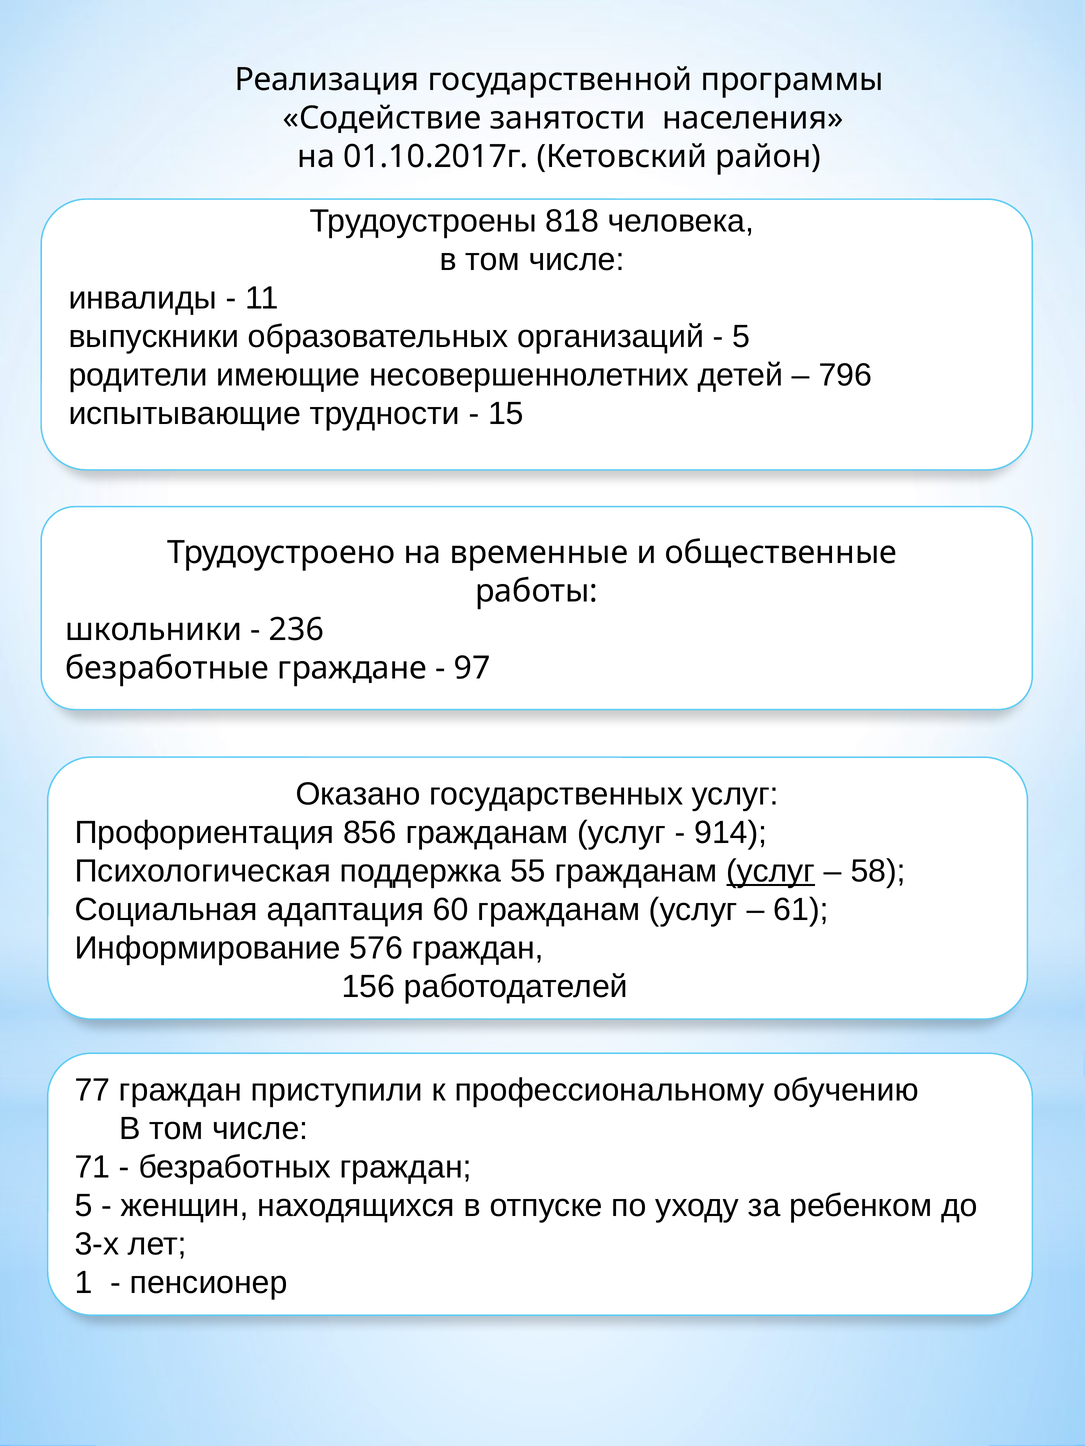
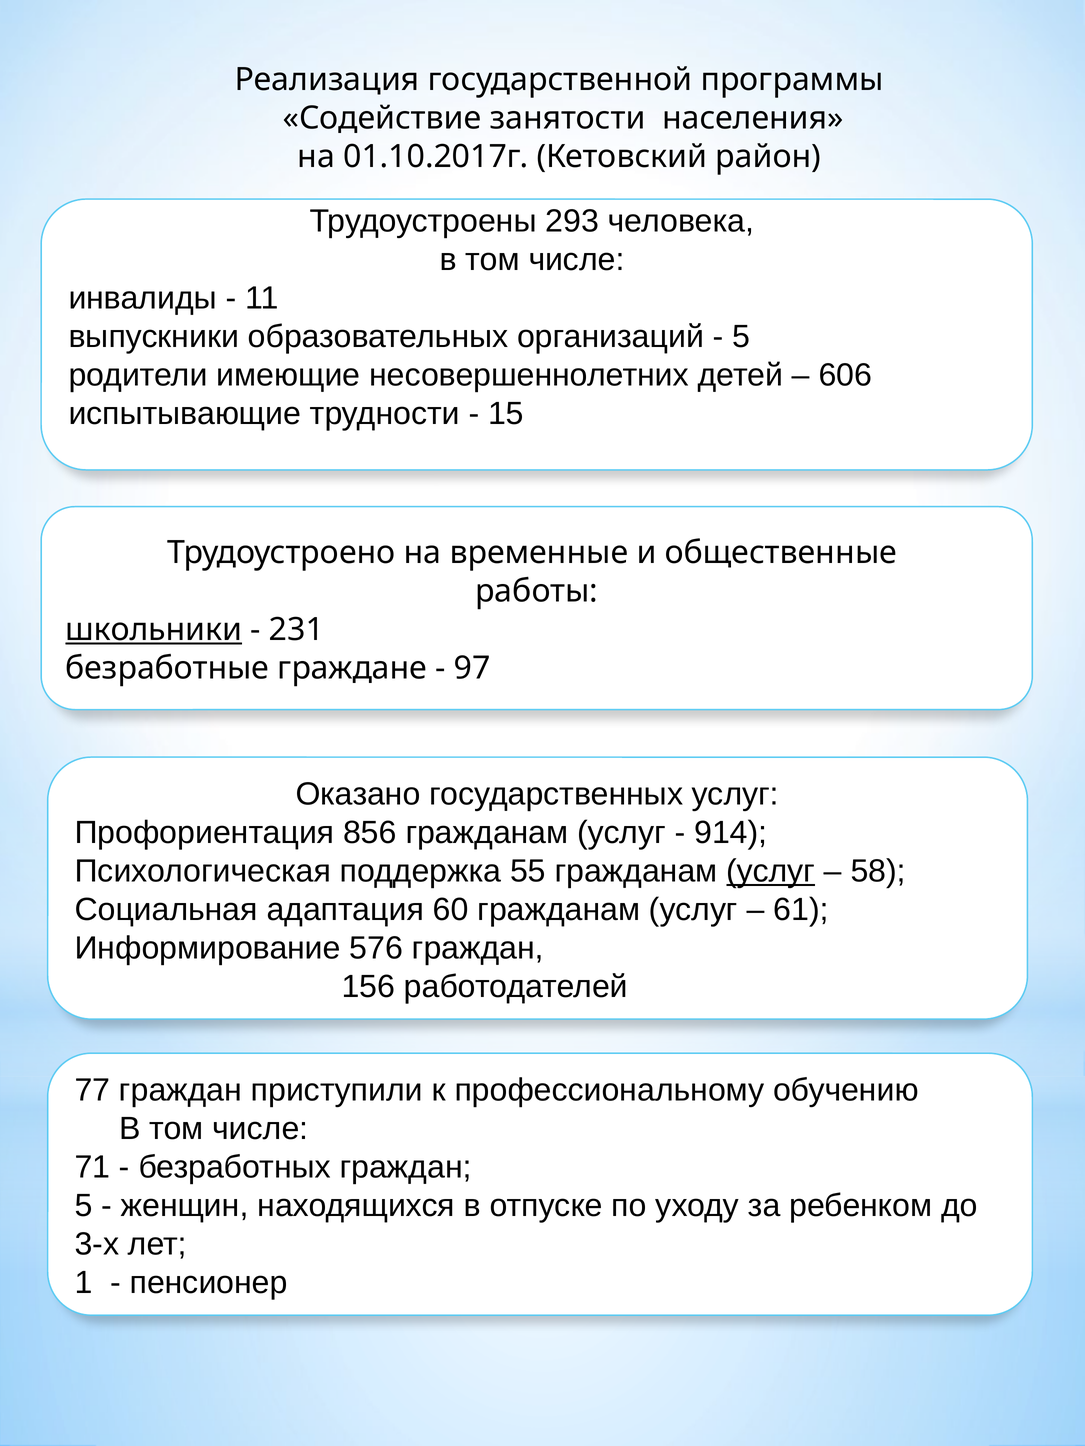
818: 818 -> 293 (572, 221)
796: 796 -> 606 (845, 375)
школьники underline: none -> present (154, 630)
236: 236 -> 231 (296, 630)
